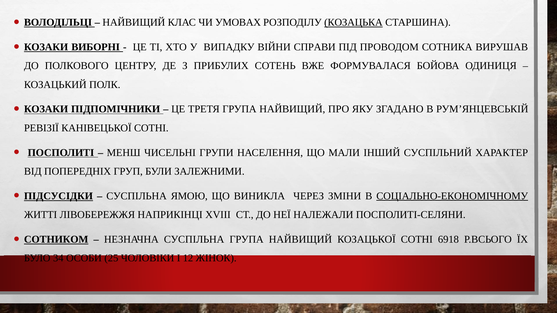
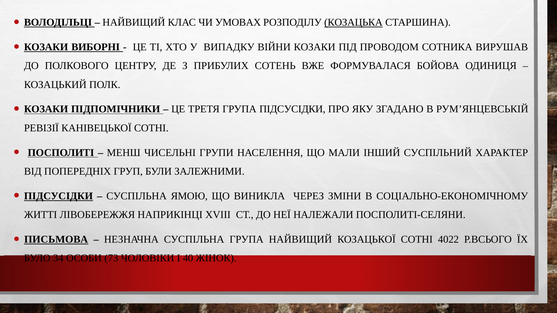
ВІЙНИ СПРАВИ: СПРАВИ -> КОЗАКИ (315, 47)
ТРЕТЯ ГРУПА НАЙВИЩИЙ: НАЙВИЩИЙ -> ПІДСУСІДКИ (292, 109)
СОЦІАЛЬНО-ЕКОНОМІЧНОМУ underline: present -> none (452, 196)
СОТНИКОМ: СОТНИКОМ -> ПИСЬМОВА (56, 240)
6918: 6918 -> 4022 (448, 240)
25: 25 -> 73 (111, 258)
12: 12 -> 40 (188, 258)
